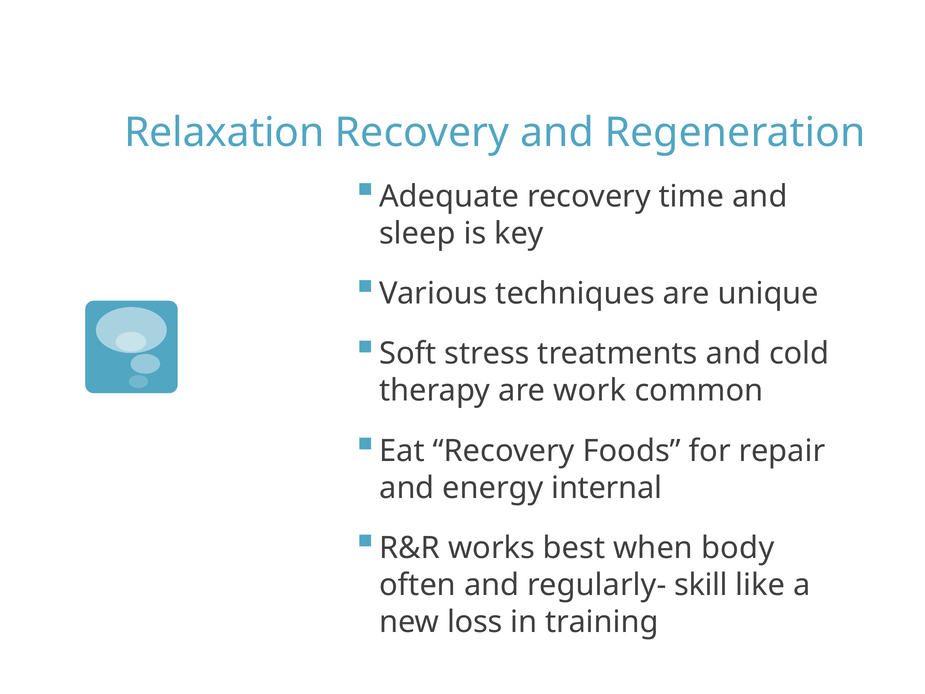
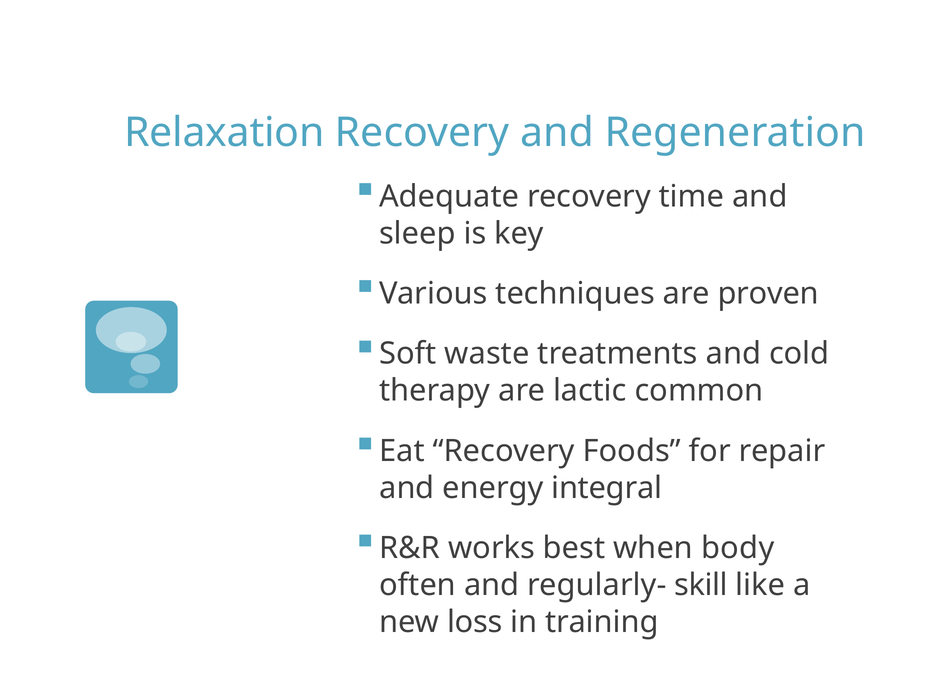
unique: unique -> proven (768, 294)
stress: stress -> waste (487, 354)
work: work -> lactic (590, 391)
internal: internal -> integral (607, 488)
